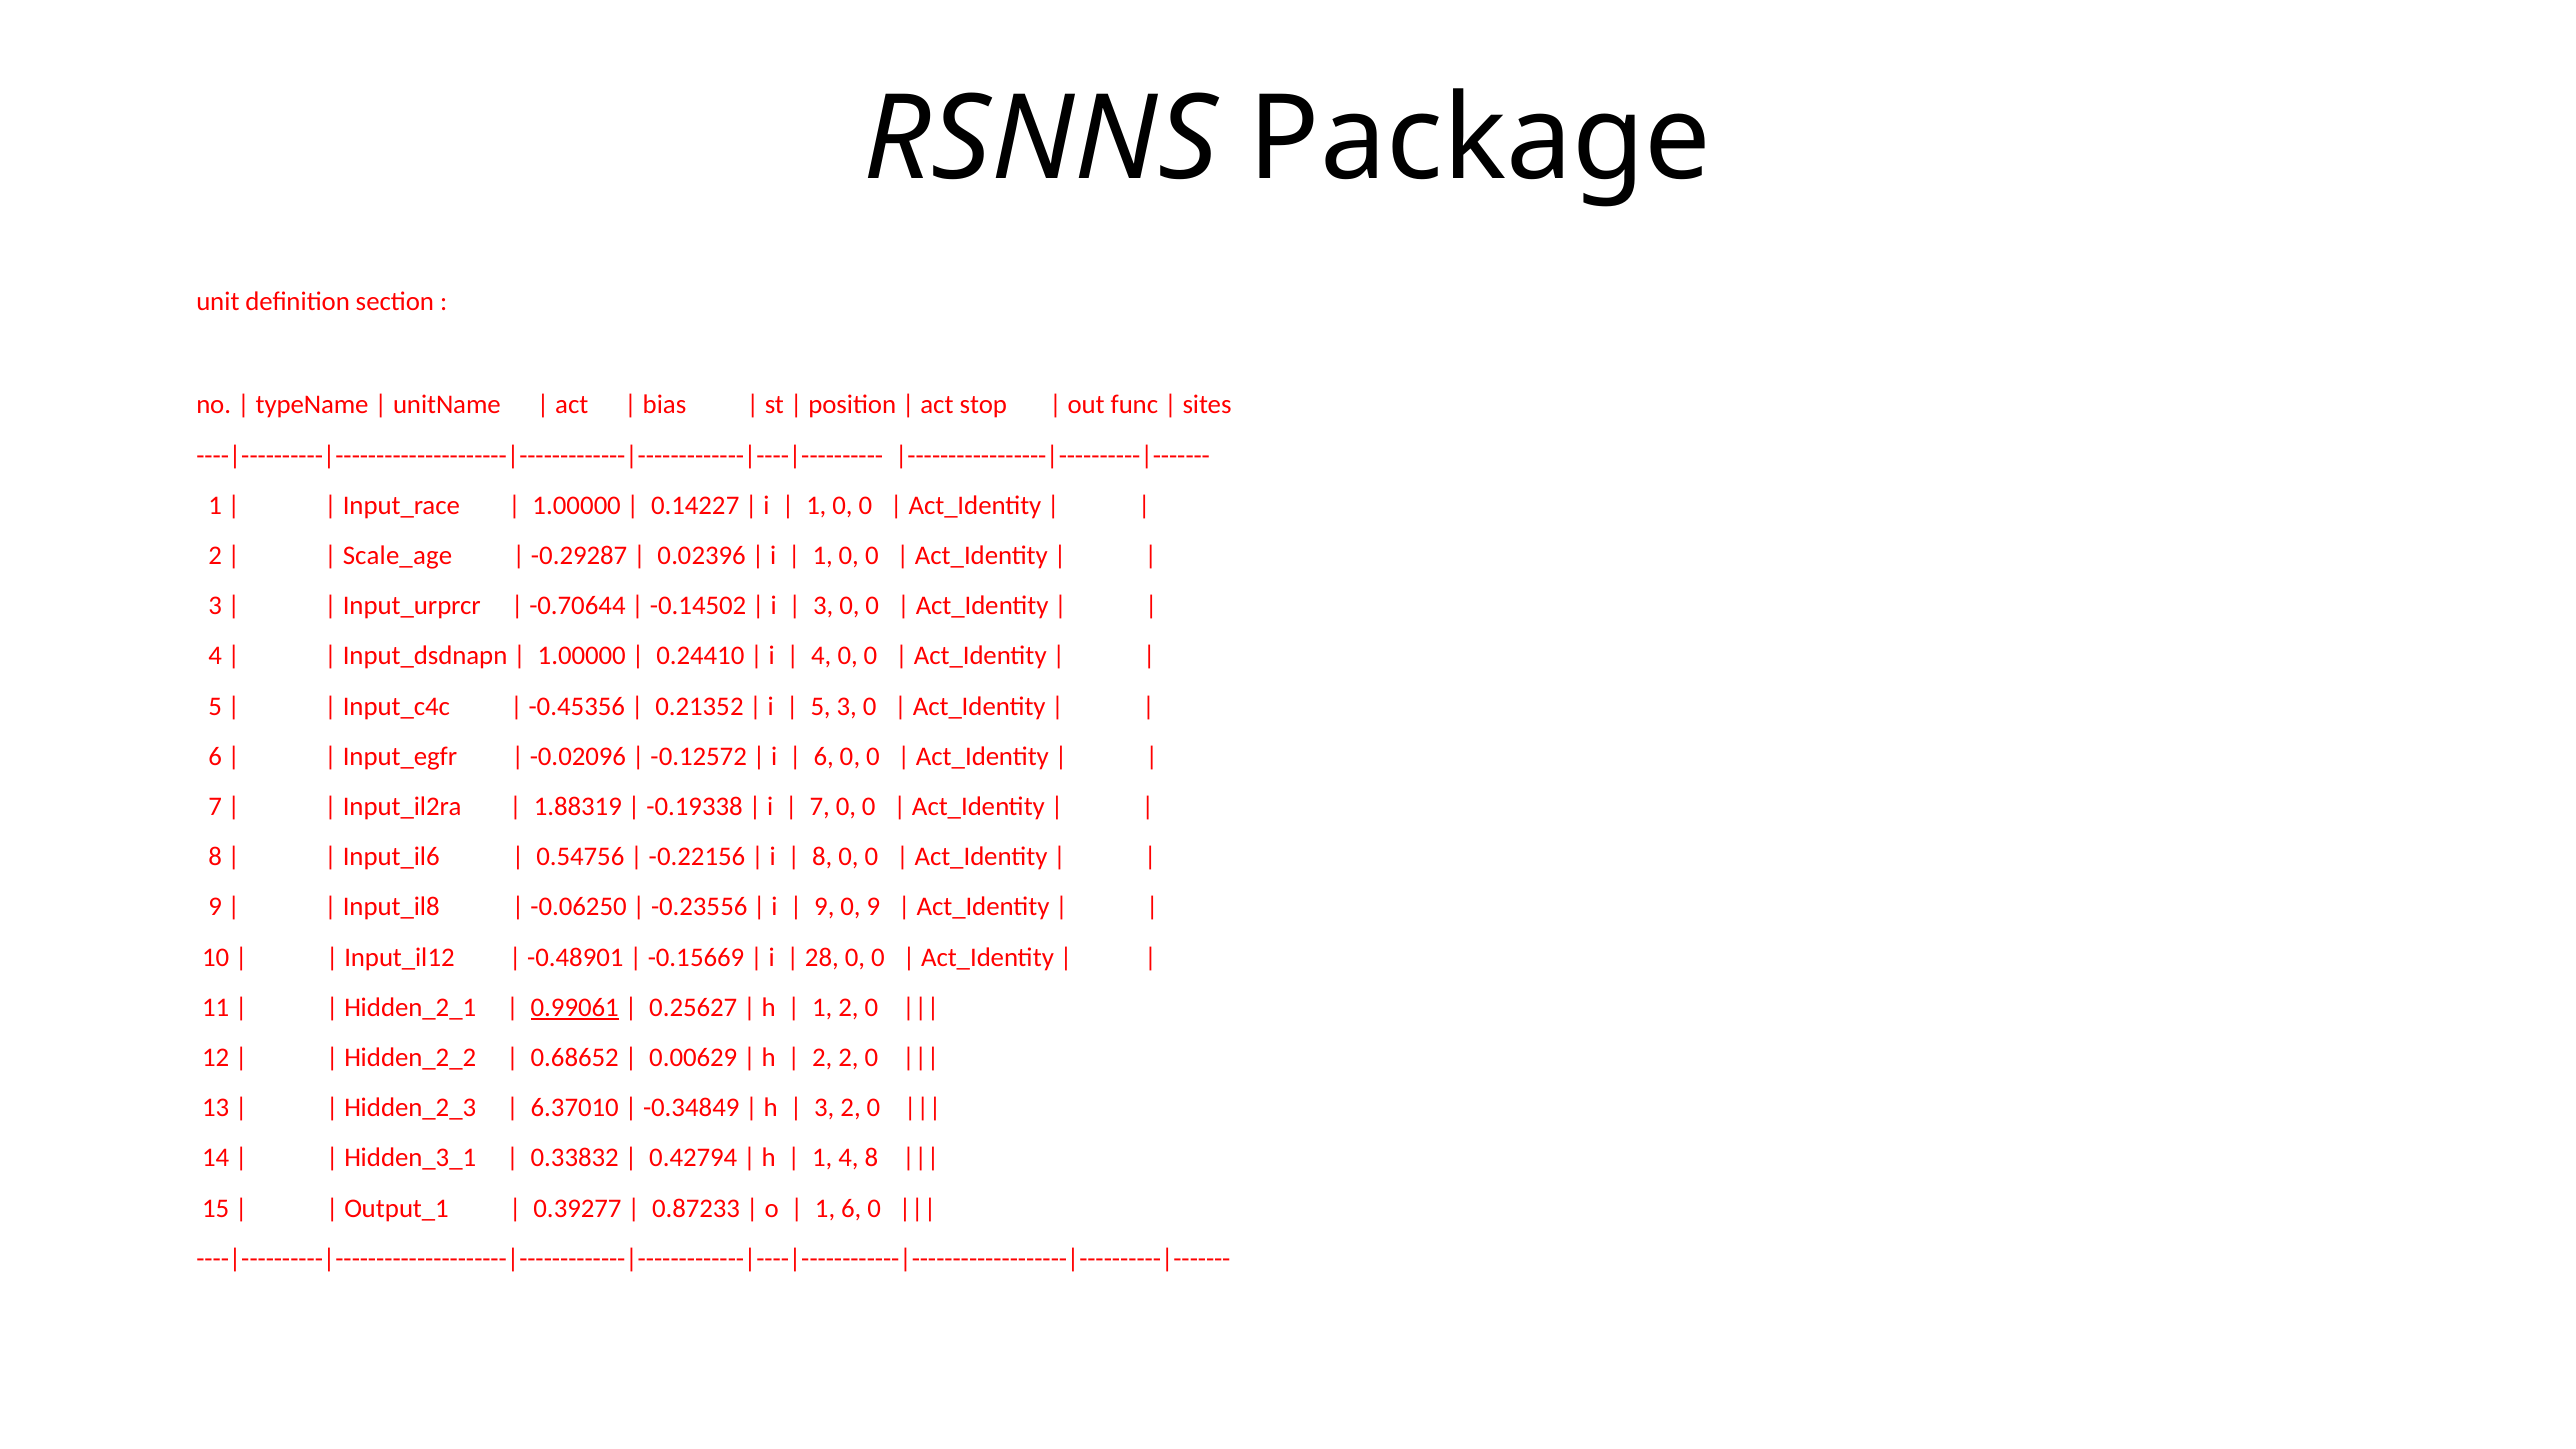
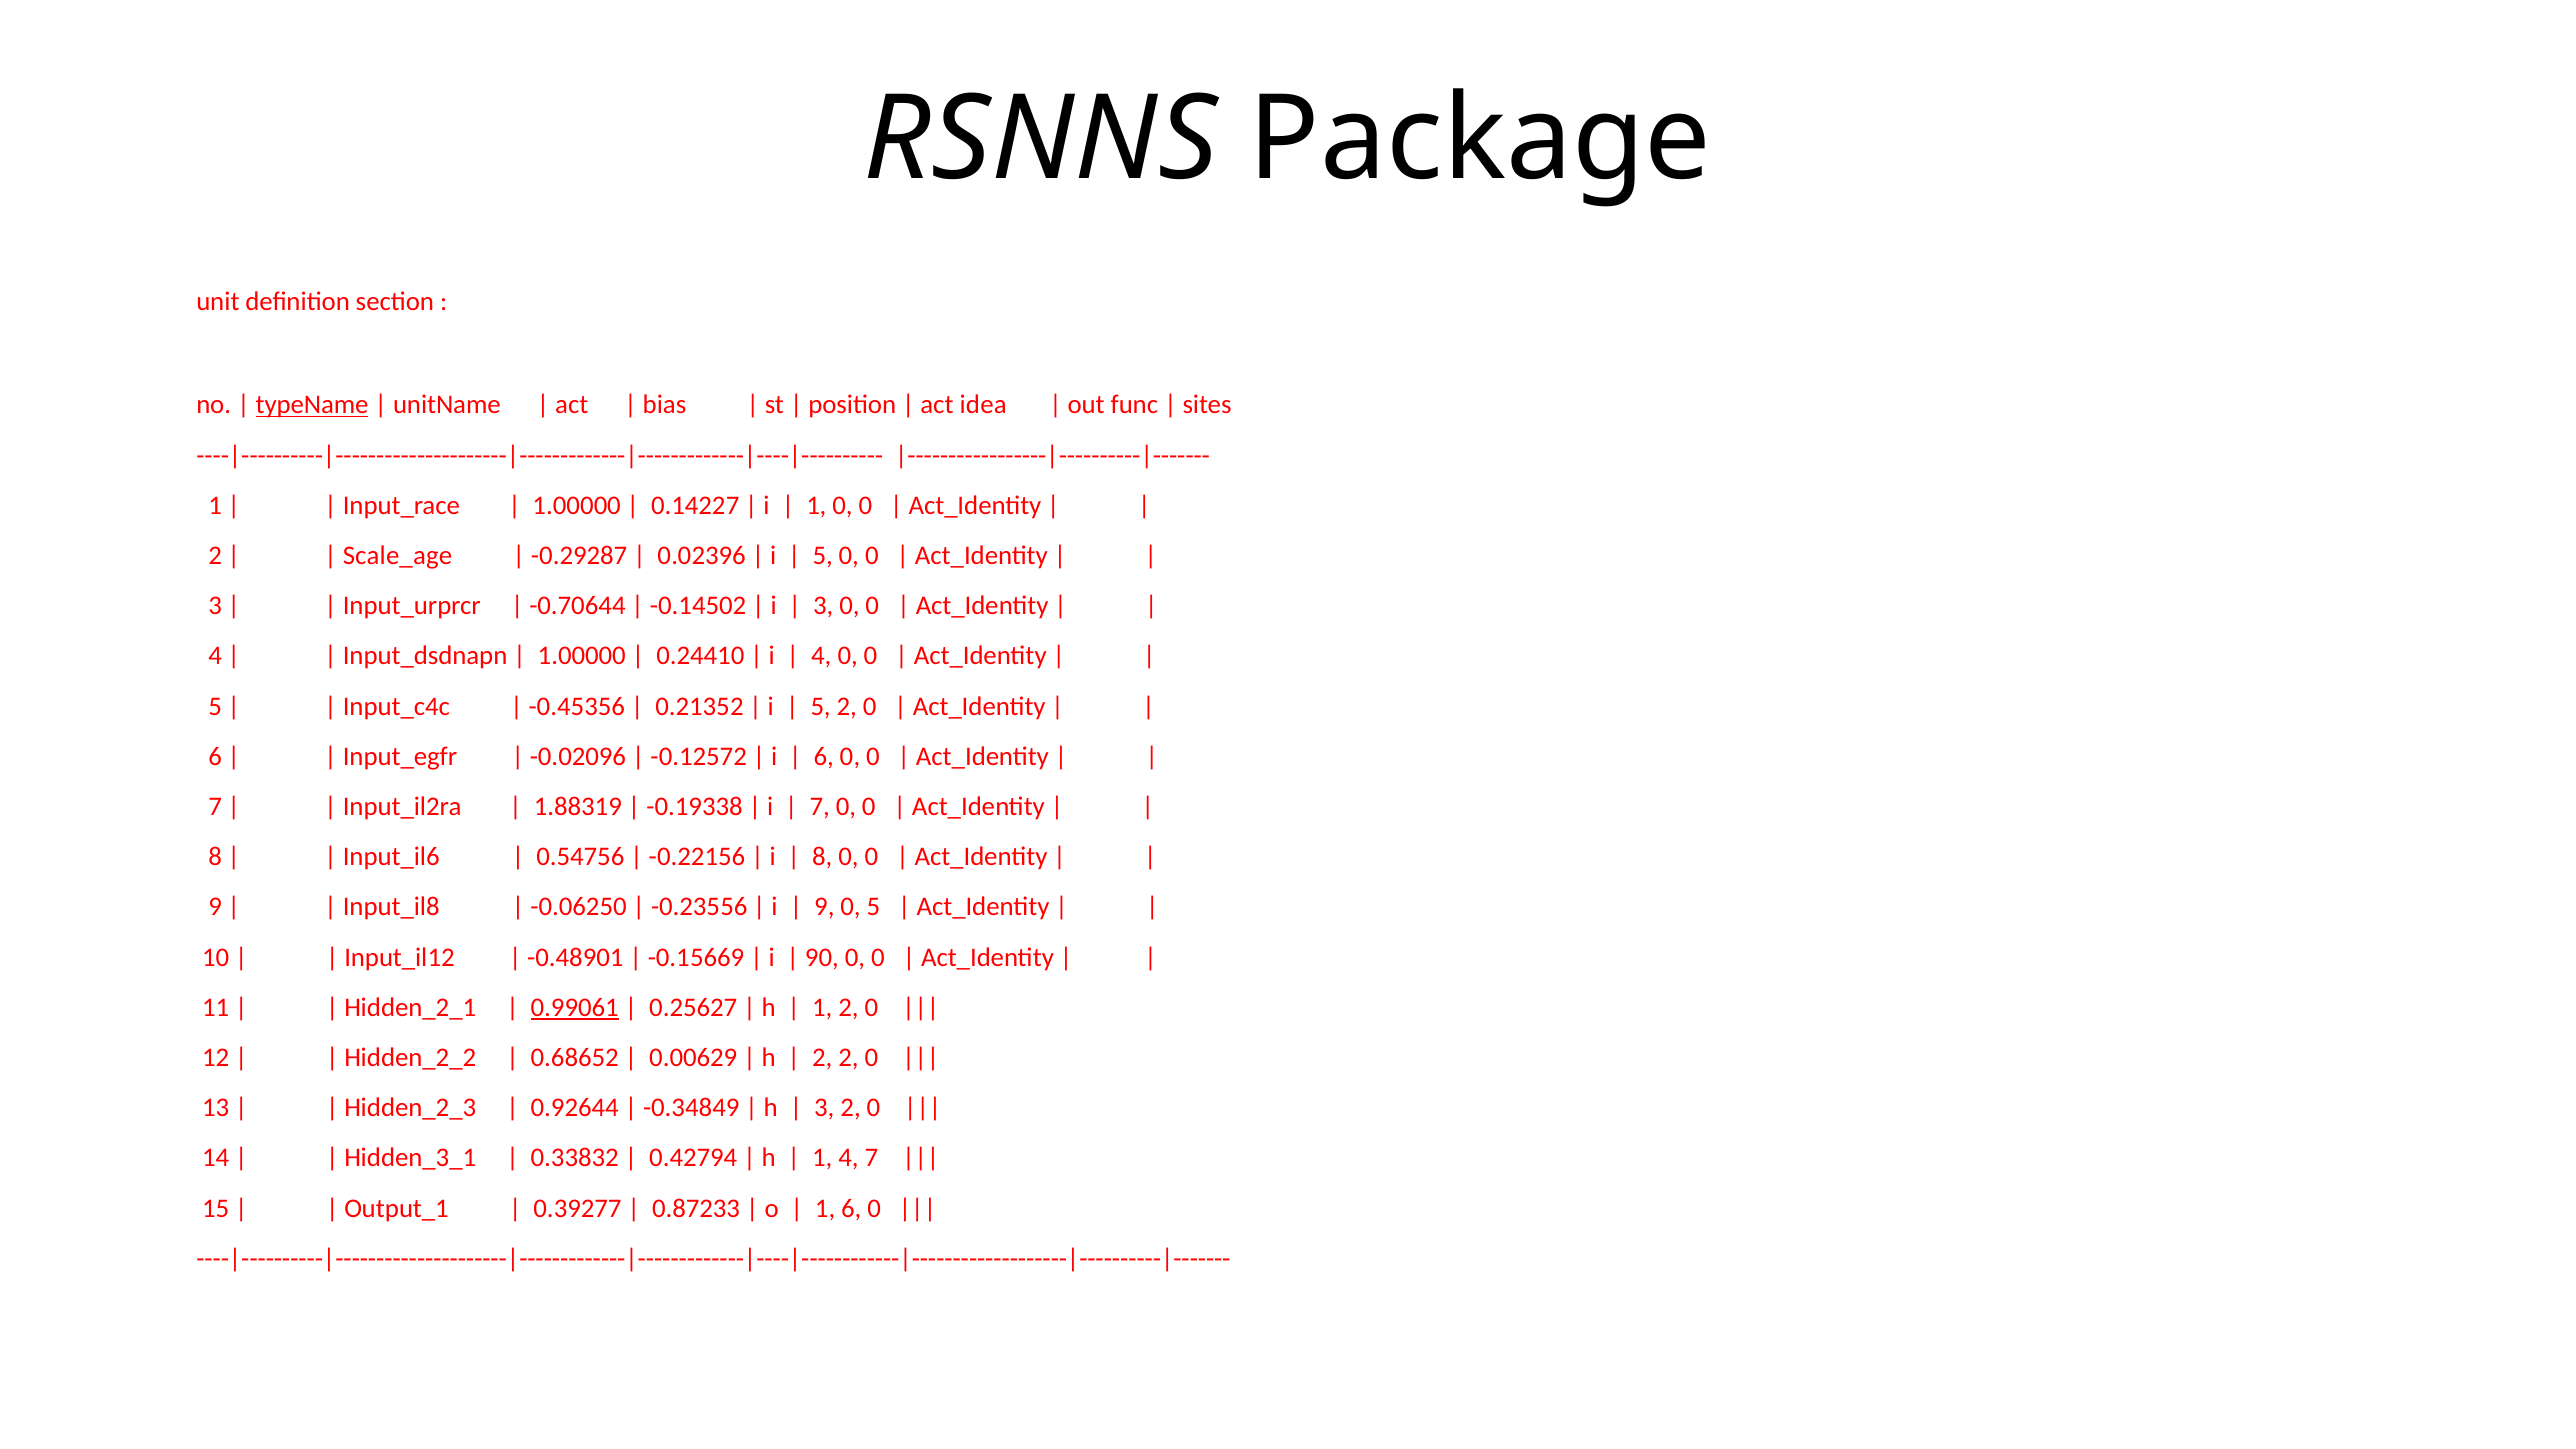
typeName underline: none -> present (312, 405)
stop: stop -> idea (983, 405)
1: 1 -> 5 (823, 556)
5 3: 3 -> 2 (847, 706)
0 9: 9 -> 5 (873, 907)
28: 28 -> 90 (822, 957)
6.37010: 6.37010 -> 0.92644 (575, 1108)
4 8: 8 -> 7 (871, 1158)
